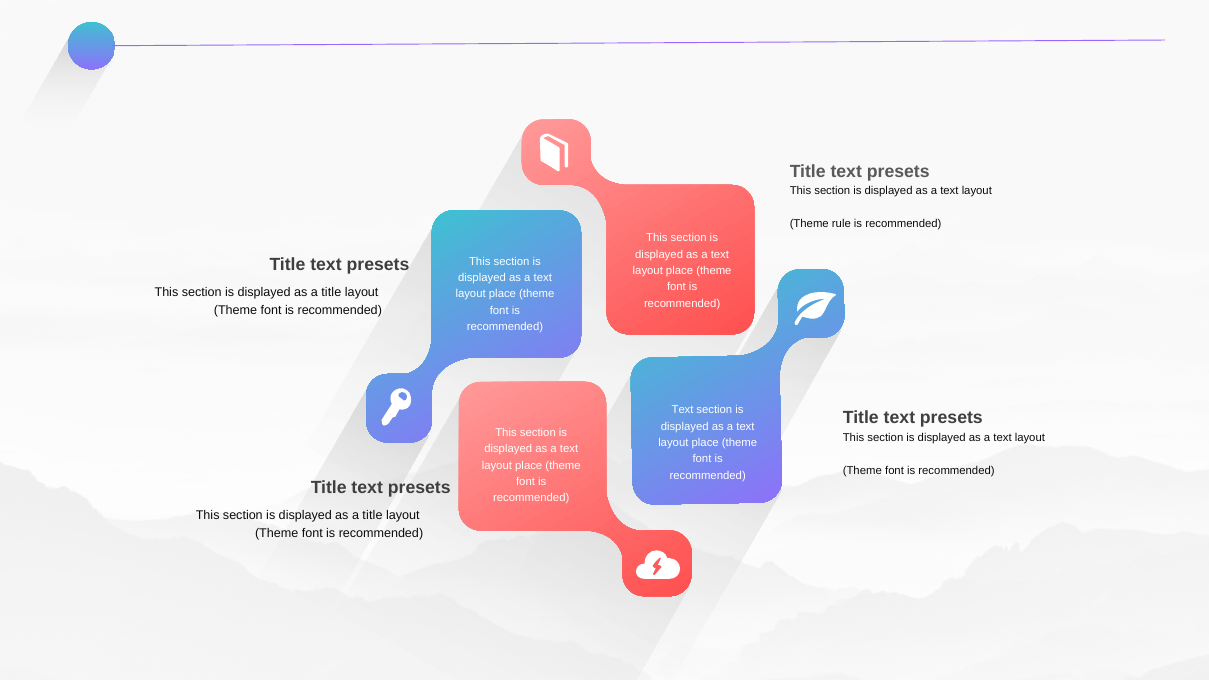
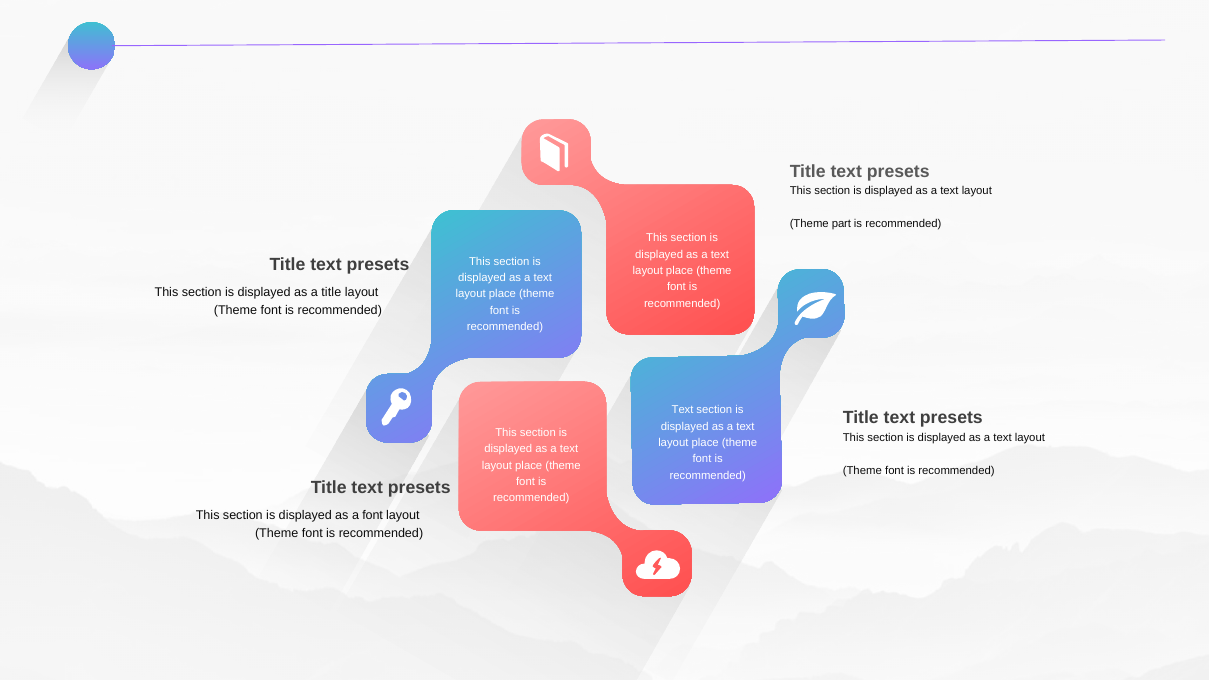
rule: rule -> part (841, 224)
title: title -> font (373, 515)
